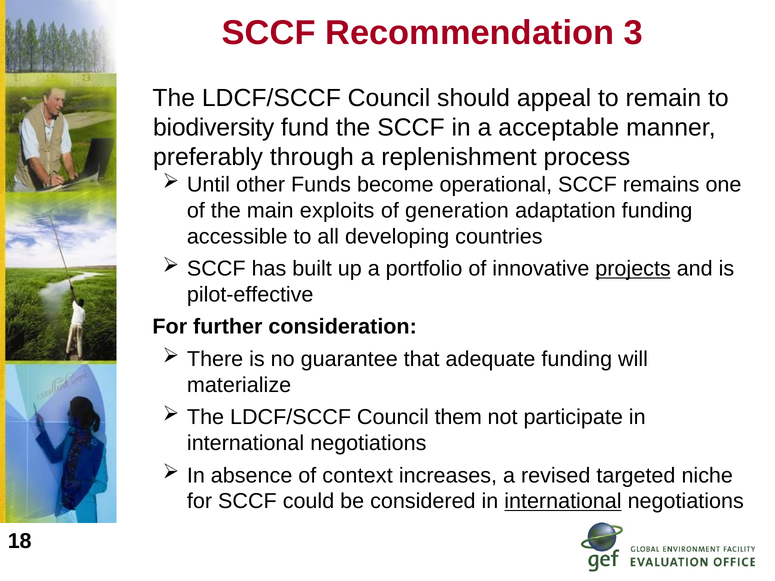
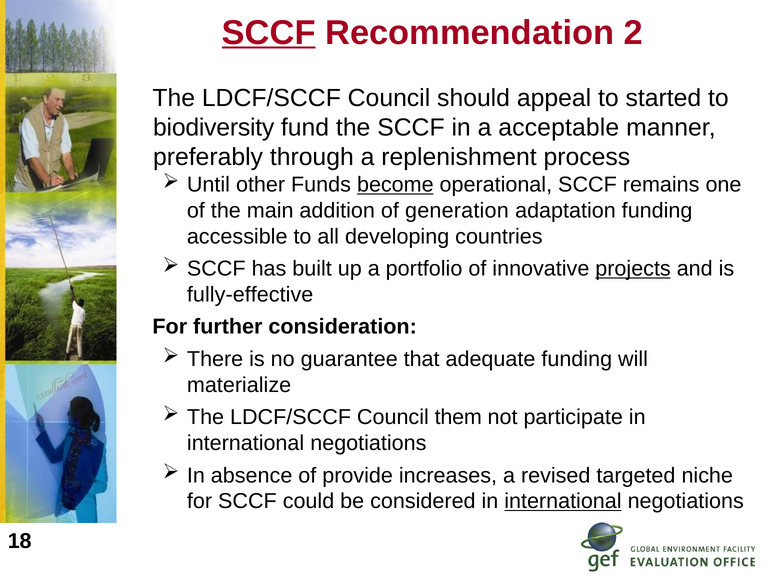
SCCF underline: none -> present (269, 33)
3: 3 -> 2 (633, 33)
remain: remain -> started (663, 98)
become underline: none -> present (395, 185)
exploits: exploits -> addition (337, 211)
pilot-effective: pilot-effective -> fully-effective (250, 295)
context: context -> provide (358, 476)
